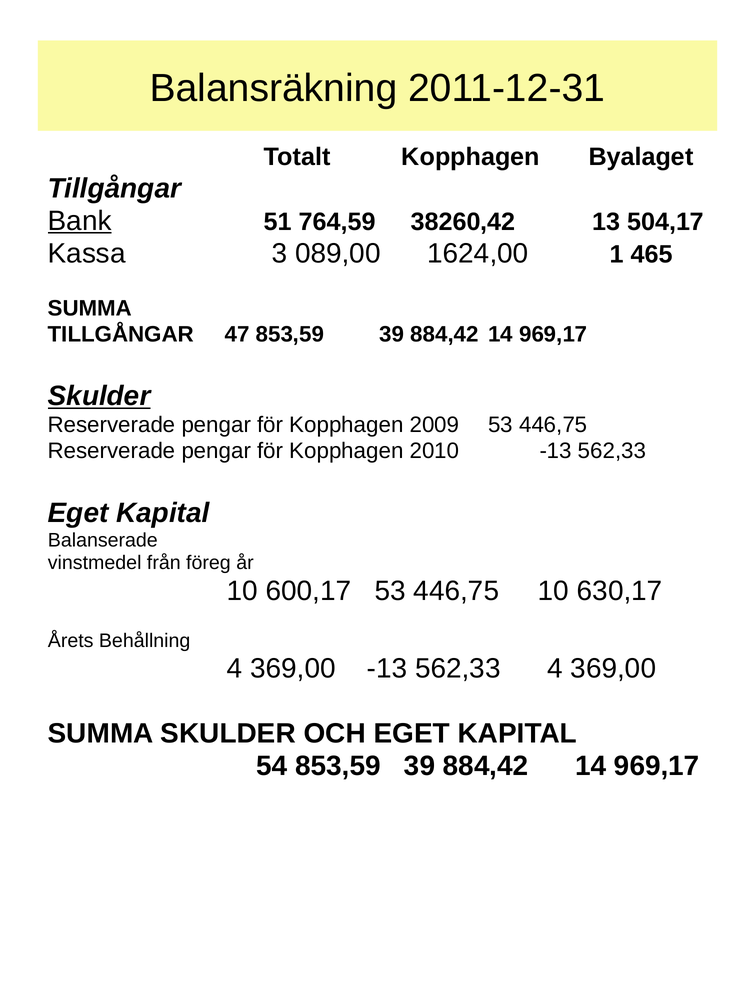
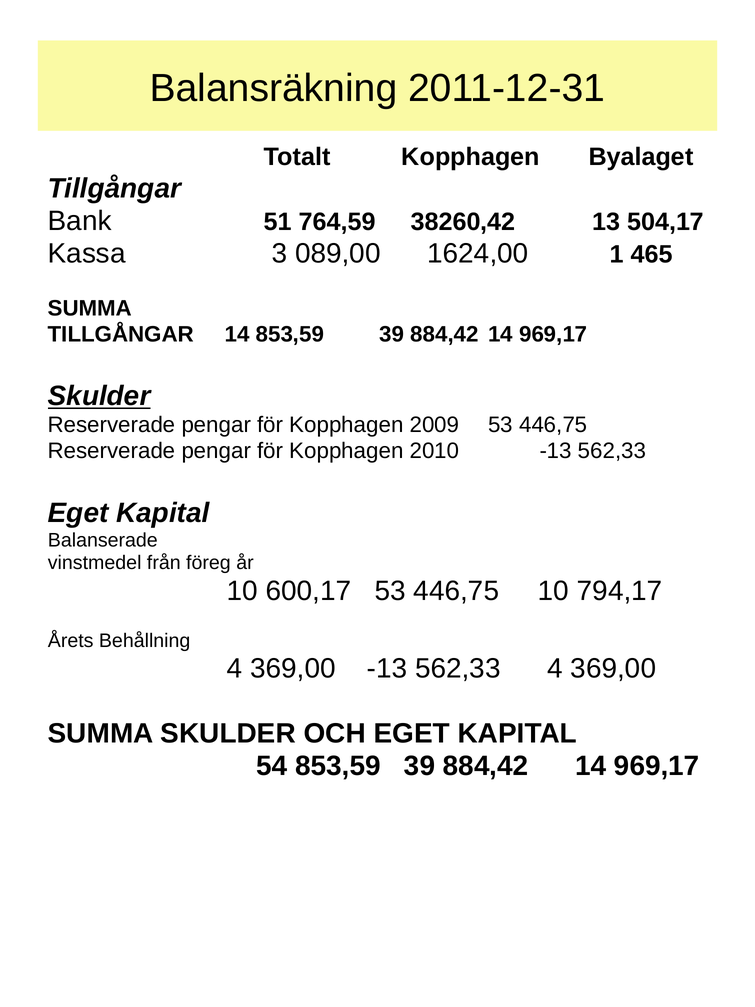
Bank underline: present -> none (80, 221)
TILLGÅNGAR 47: 47 -> 14 (237, 334)
630,17: 630,17 -> 794,17 (620, 591)
